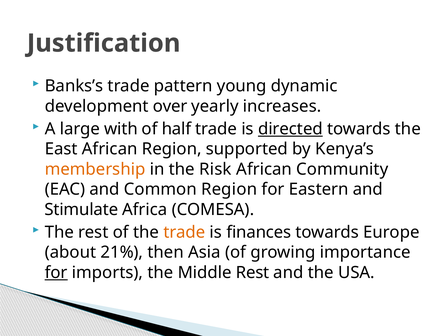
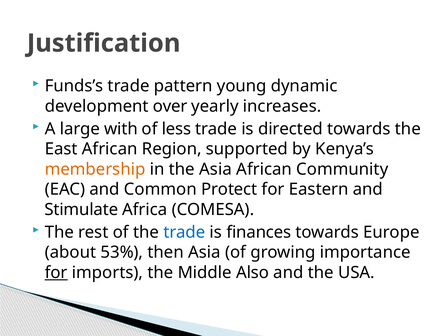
Banks’s: Banks’s -> Funds’s (74, 86)
half: half -> less (176, 129)
directed underline: present -> none (290, 129)
the Risk: Risk -> Asia (215, 169)
Common Region: Region -> Protect (229, 189)
trade colour: orange -> blue (184, 232)
21%: 21% -> 53% (122, 252)
Middle Rest: Rest -> Also (253, 273)
